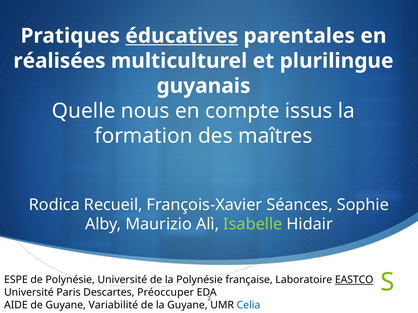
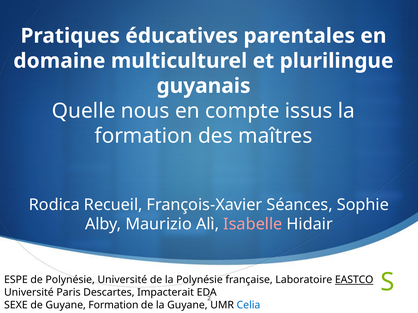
éducatives underline: present -> none (182, 36)
réalisées: réalisées -> domaine (59, 61)
Isabelle colour: light green -> pink (253, 225)
Préoccuper: Préoccuper -> Impacterait (166, 293)
AIDE: AIDE -> SEXE (16, 305)
Guyane Variabilité: Variabilité -> Formation (113, 305)
